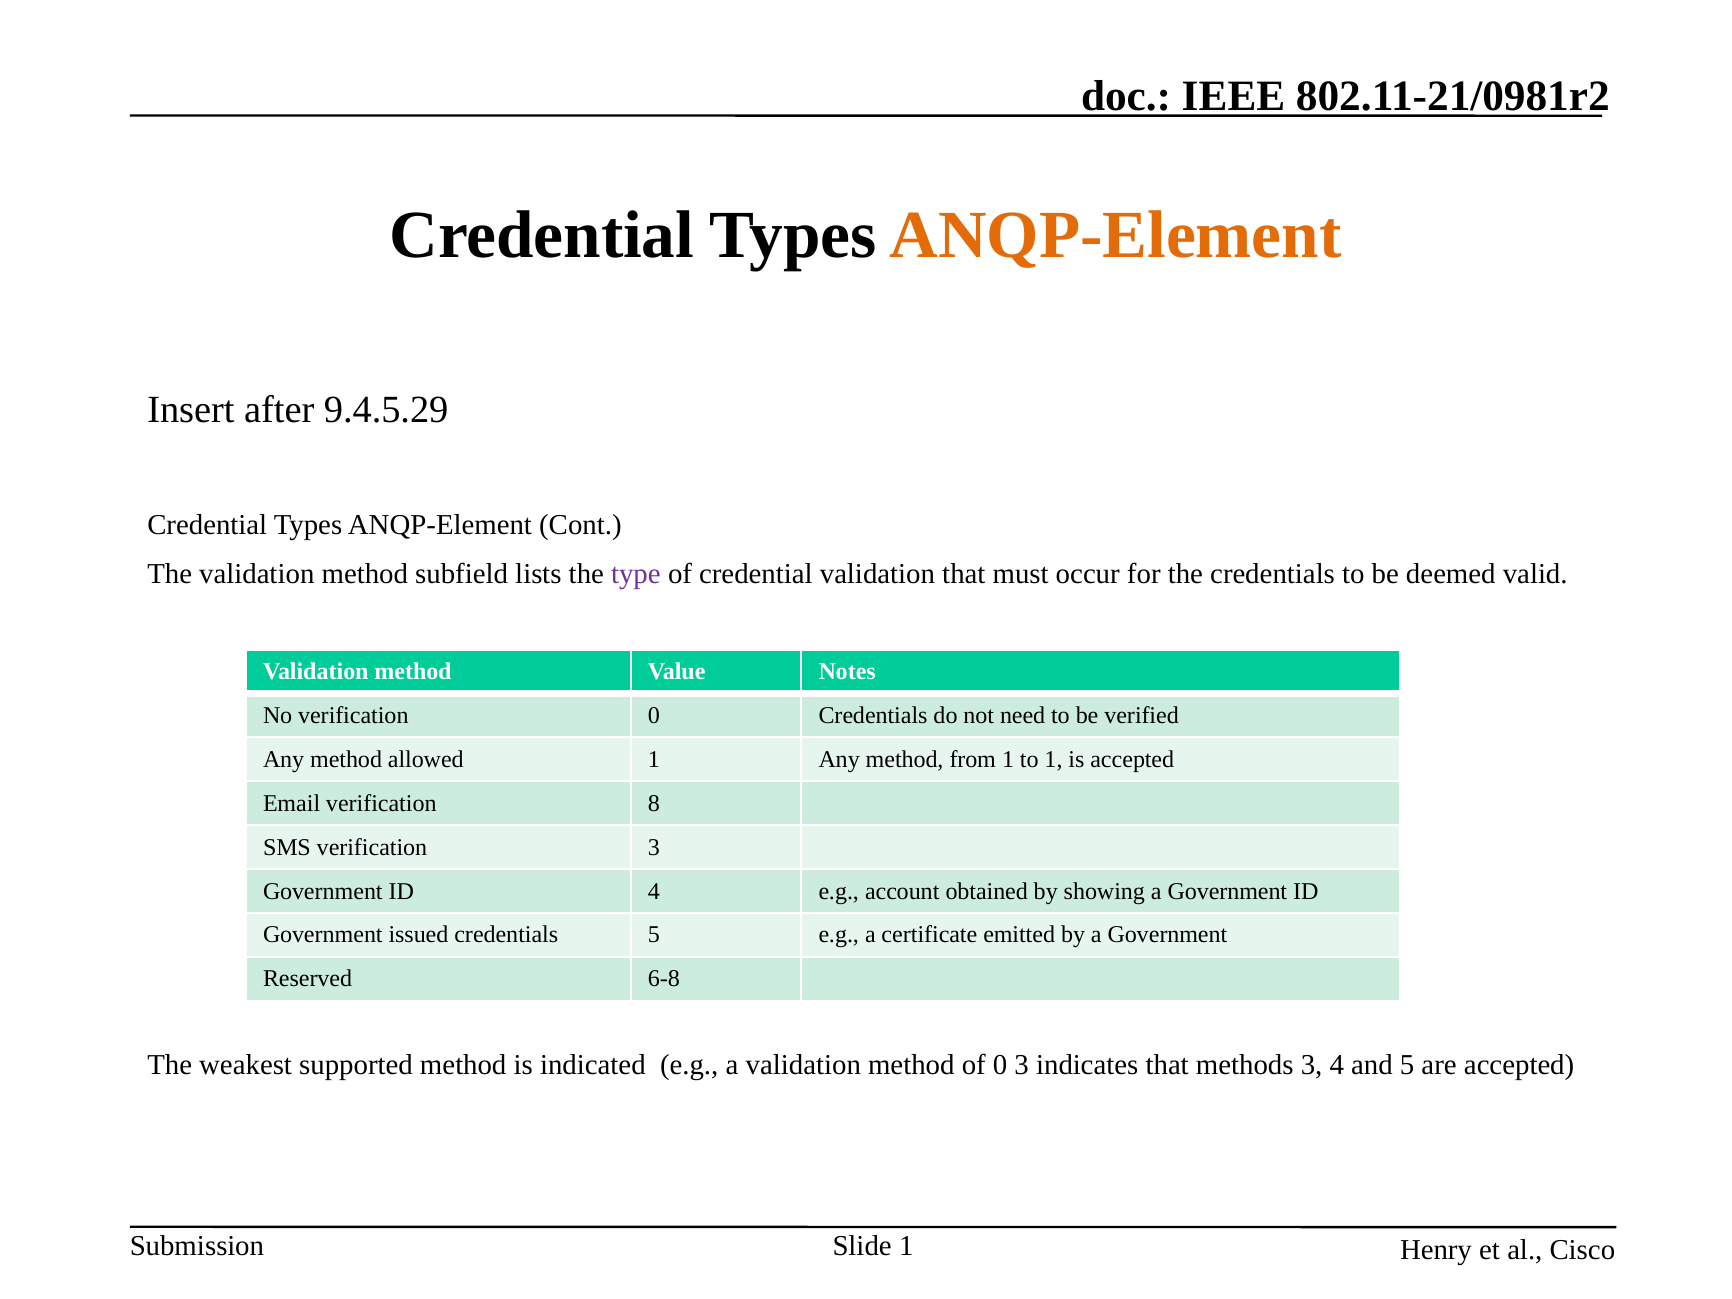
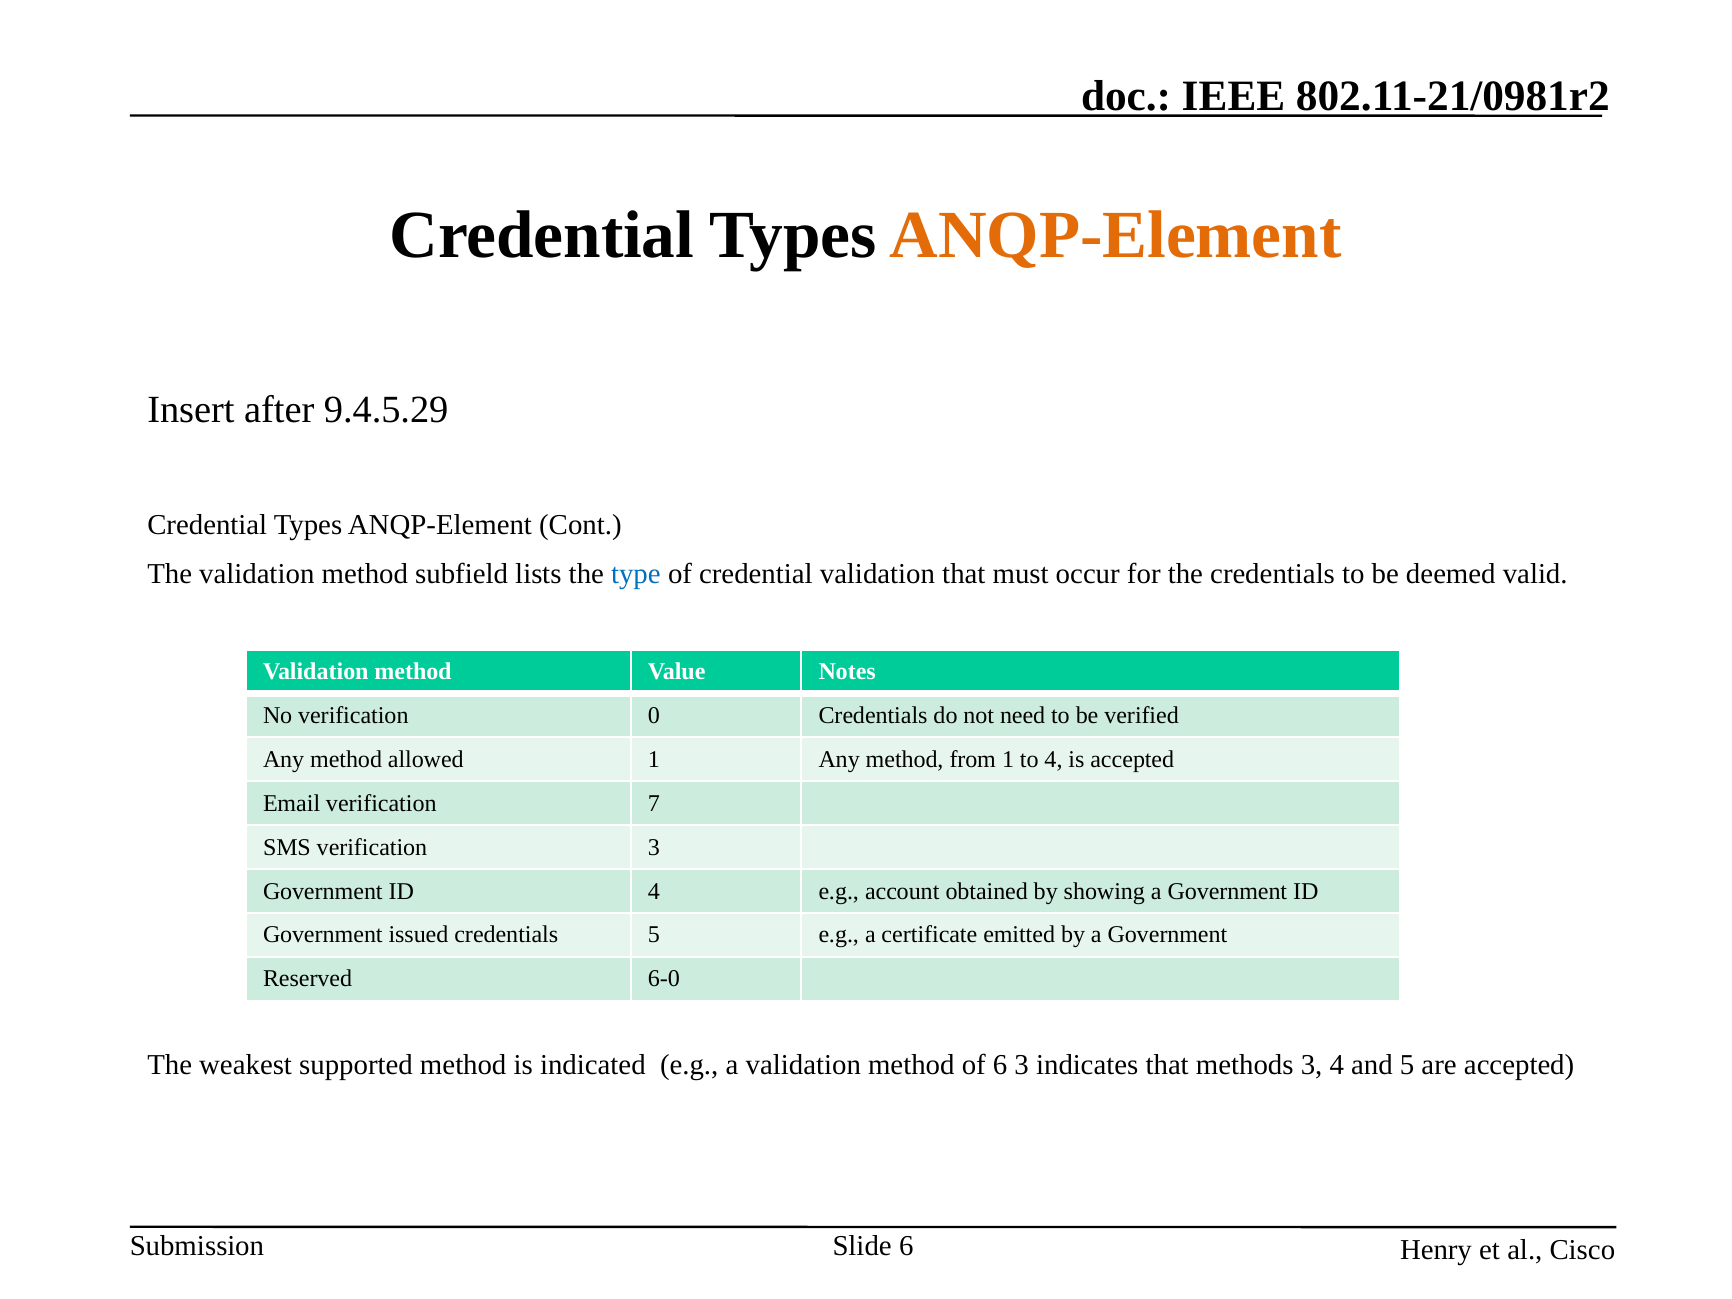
type colour: purple -> blue (636, 574)
to 1: 1 -> 4 (1054, 759)
8: 8 -> 7 (654, 803)
6-8: 6-8 -> 6-0 (664, 979)
of 0: 0 -> 6 (1000, 1065)
Slide 1: 1 -> 6 (906, 1246)
